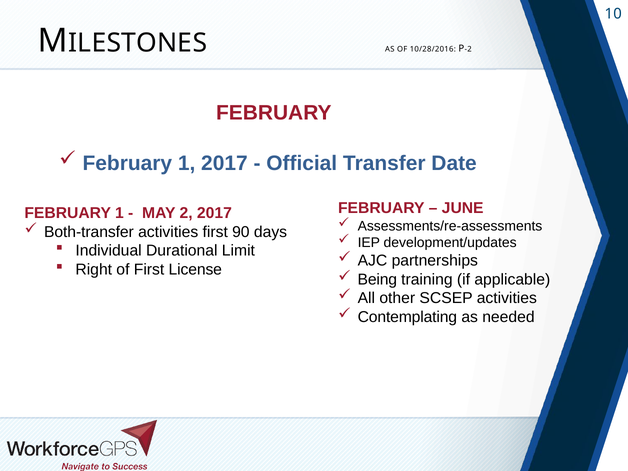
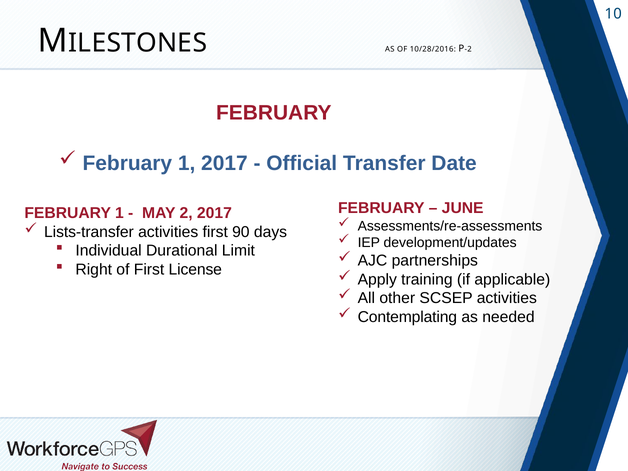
Both-transfer: Both-transfer -> Lists-transfer (89, 232)
Being: Being -> Apply (377, 279)
